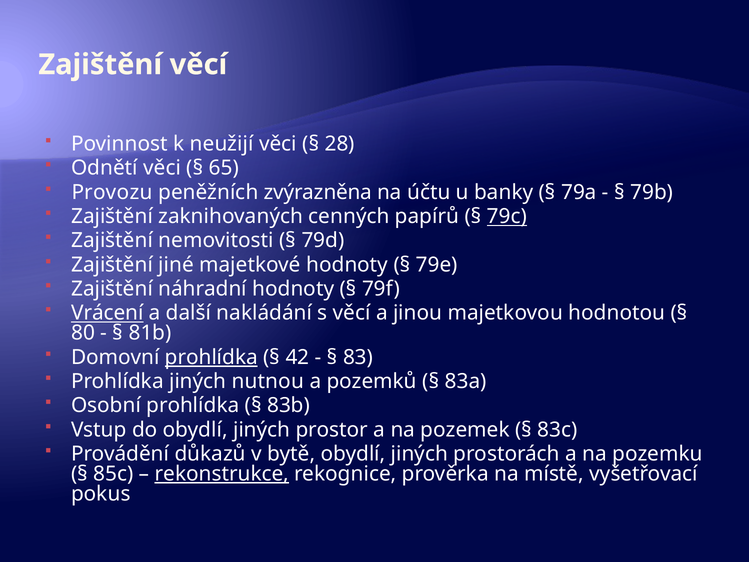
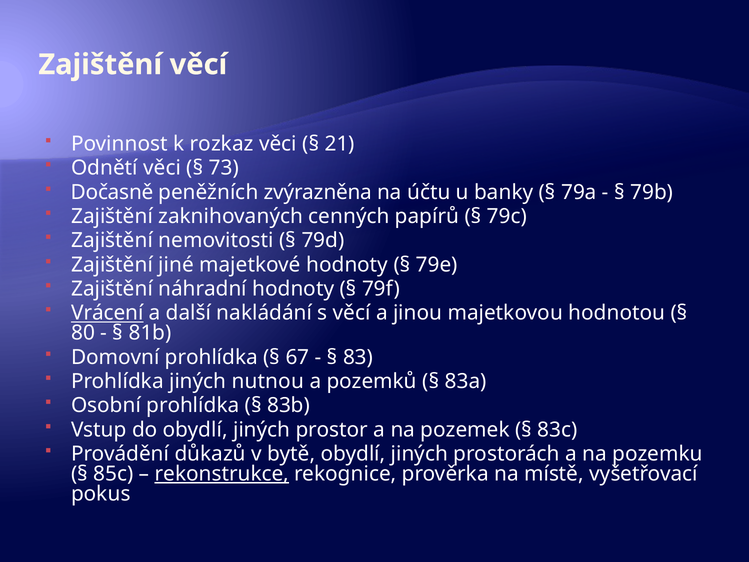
neužijí: neužijí -> rozkaz (222, 144)
28: 28 -> 21 (340, 144)
65: 65 -> 73 (224, 168)
Provozu: Provozu -> Dočasně (112, 192)
79c underline: present -> none (507, 216)
prohlídka underline: present -> none (211, 357)
42: 42 -> 67 (297, 357)
